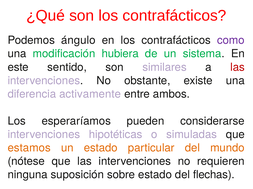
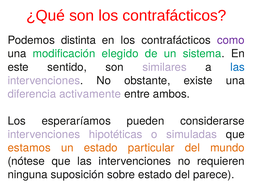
ángulo: ángulo -> distinta (78, 40)
hubiera: hubiera -> elegido (120, 54)
las colour: red -> blue (238, 67)
flechas: flechas -> parece (214, 175)
